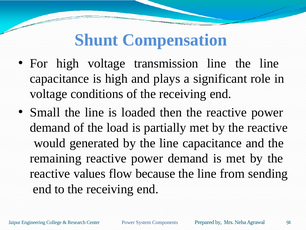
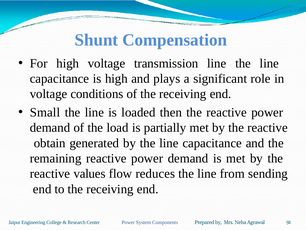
would: would -> obtain (50, 143)
because: because -> reduces (155, 173)
